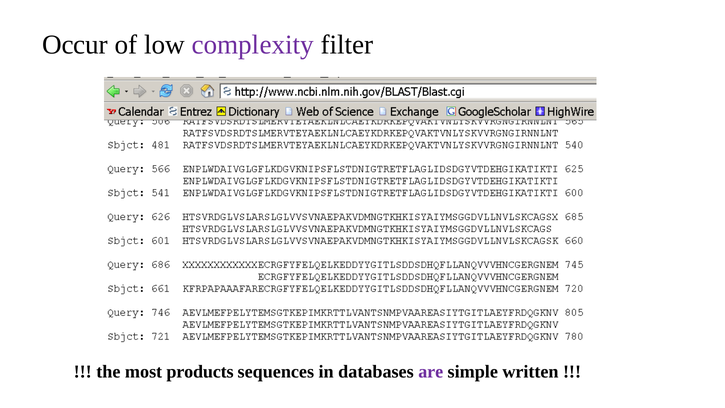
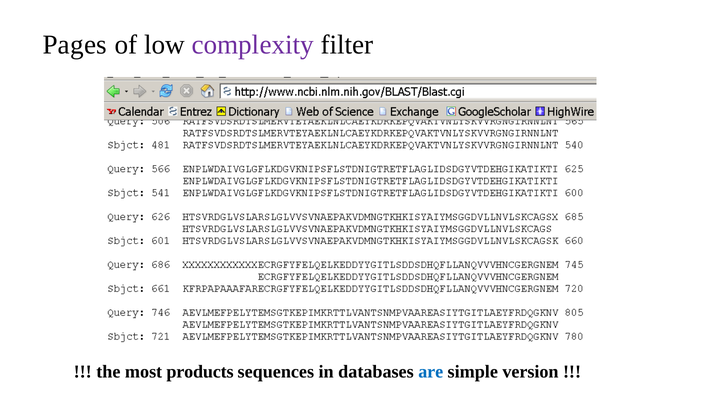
Occur: Occur -> Pages (75, 45)
are colour: purple -> blue (431, 372)
written: written -> version (530, 372)
